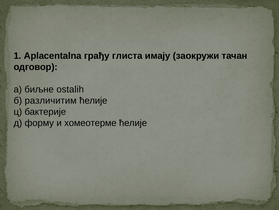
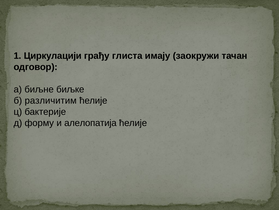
Aplacentalna: Aplacentalna -> Циркулацији (53, 56)
ostalih: ostalih -> биљке (70, 89)
хомеотерме: хомеотерме -> алелопатија (90, 123)
